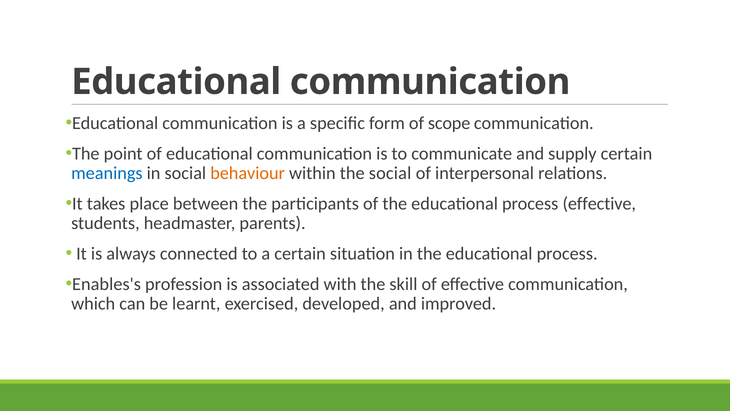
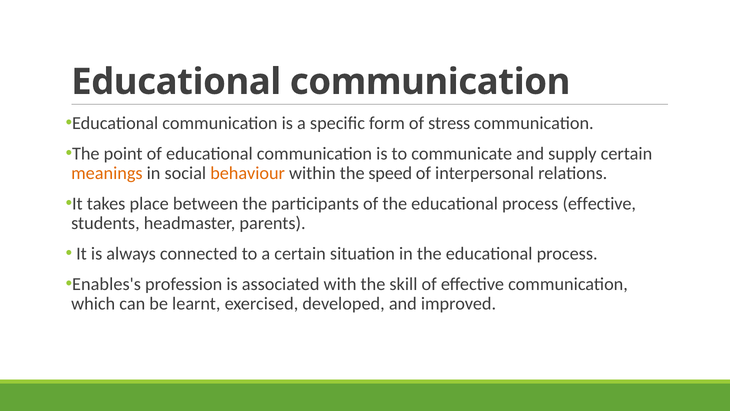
scope: scope -> stress (449, 123)
meanings colour: blue -> orange (107, 173)
the social: social -> speed (390, 173)
